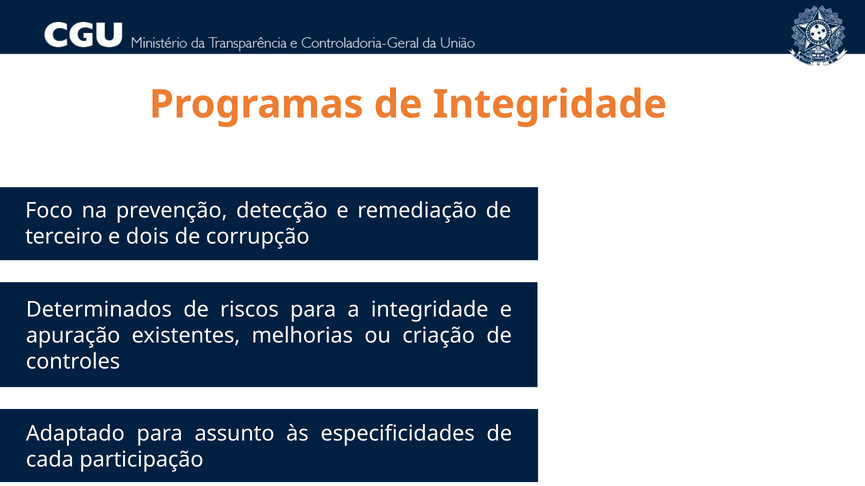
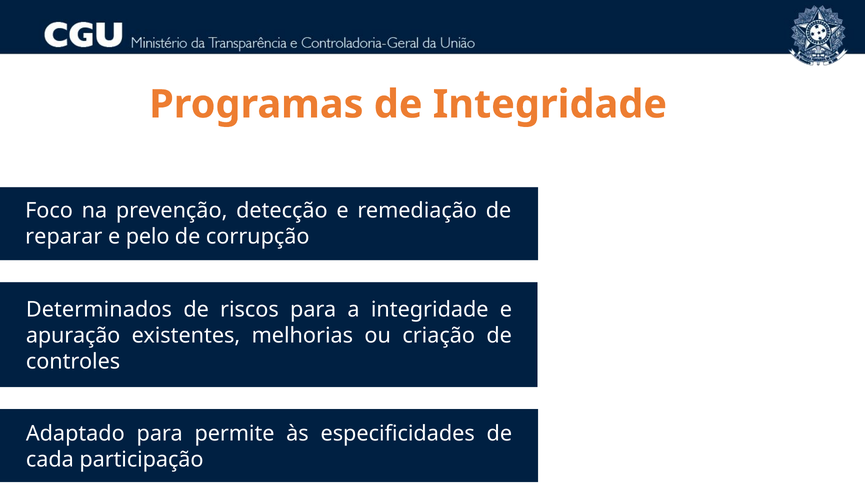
terceiro: terceiro -> reparar (64, 237)
dois: dois -> pelo (148, 237)
assunto: assunto -> permite (234, 434)
